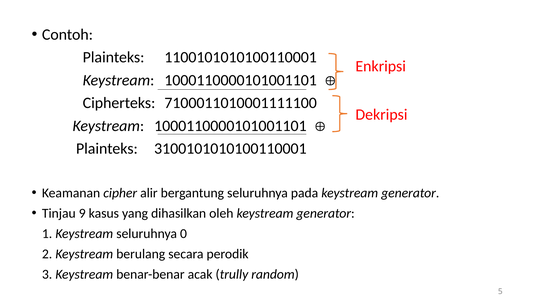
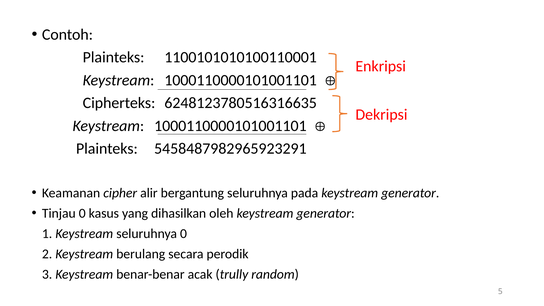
7100011010001111100: 7100011010001111100 -> 6248123780516316635 (241, 103)
3100101010100110001: 3100101010100110001 -> 5458487982965923291 (230, 149)
Tinjau 9: 9 -> 0 (82, 213)
